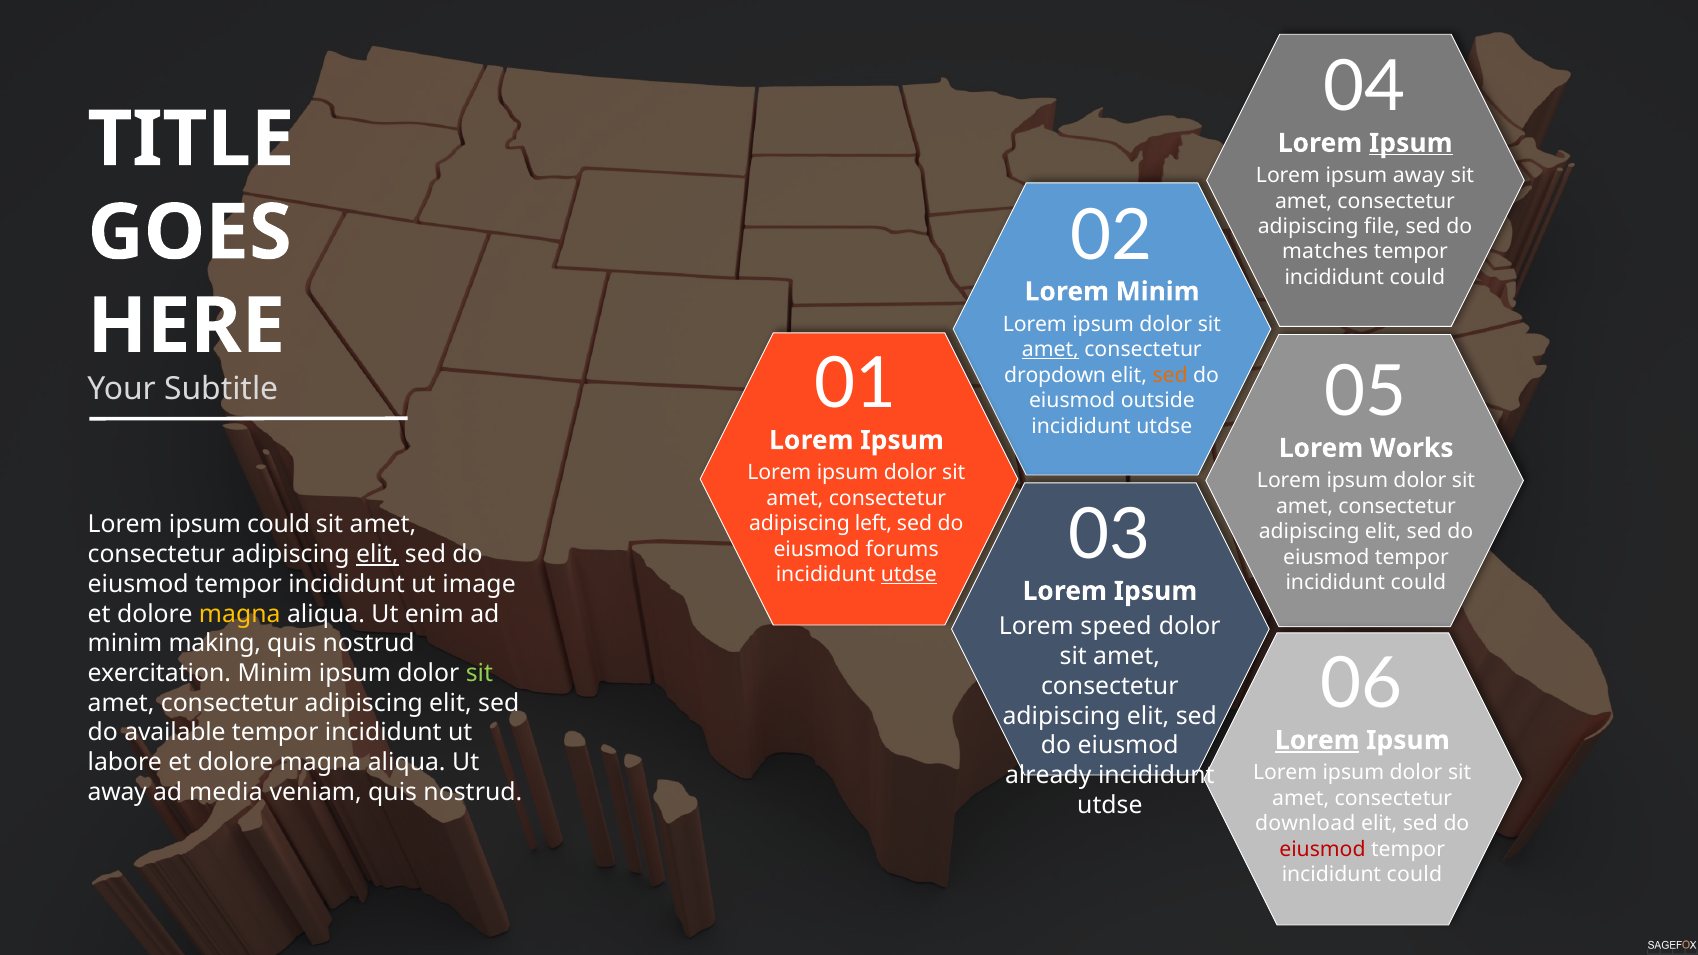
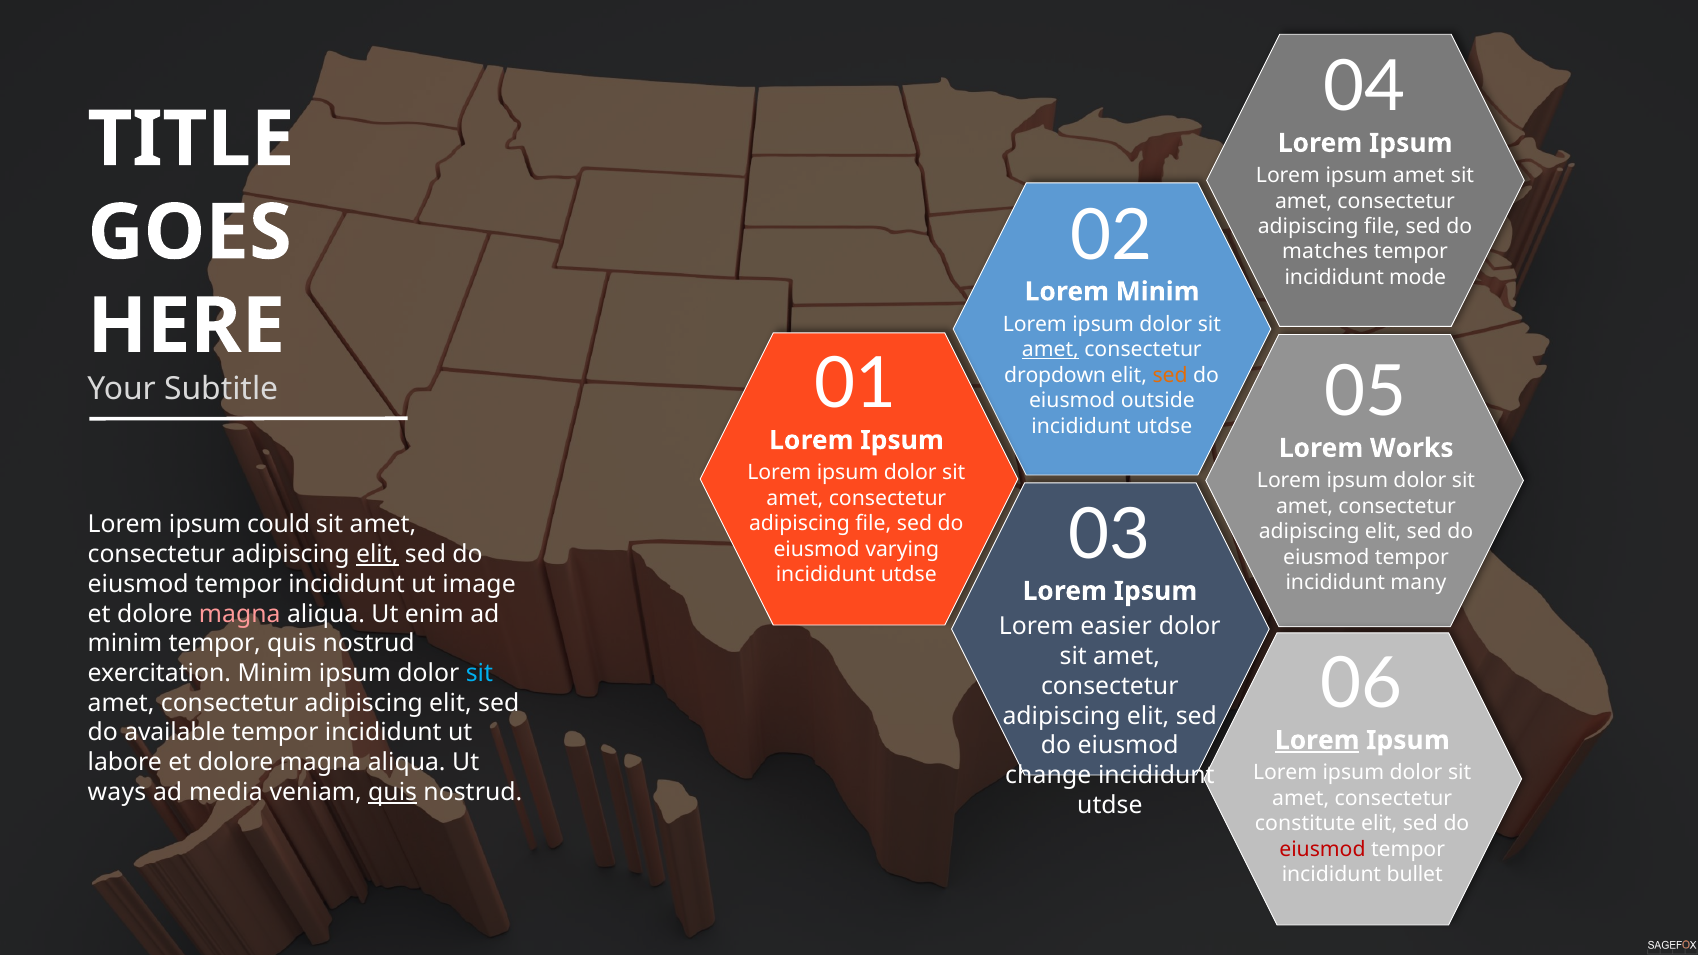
Ipsum underline: present -> none (1411, 143)
ipsum away: away -> amet (1419, 176)
could: could -> mode (1418, 277)
left: left -> file (873, 524)
forums: forums -> varying (902, 549)
utdse underline: present -> none (909, 575)
could: could -> many (1418, 583)
magna colour: yellow -> pink (240, 614)
speed: speed -> easier (1116, 627)
minim making: making -> tempor (215, 644)
sit colour: light green -> light blue (479, 673)
already: already -> change (1048, 775)
away: away -> ways (117, 792)
quis underline: none -> present (393, 792)
download: download -> constitute (1305, 824)
could: could -> bullet (1415, 875)
